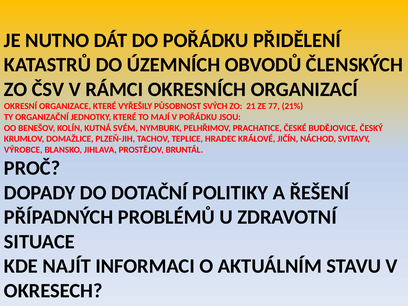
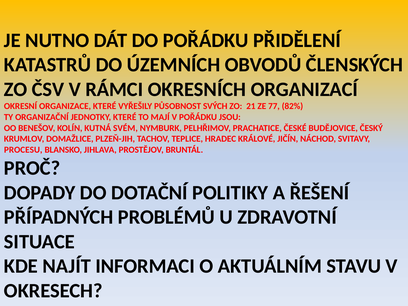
21%: 21% -> 82% (292, 106)
VÝROBCE: VÝROBCE -> PROCESU (23, 150)
